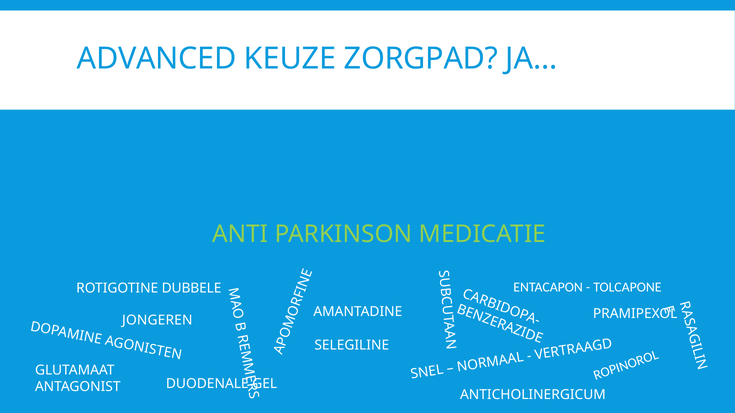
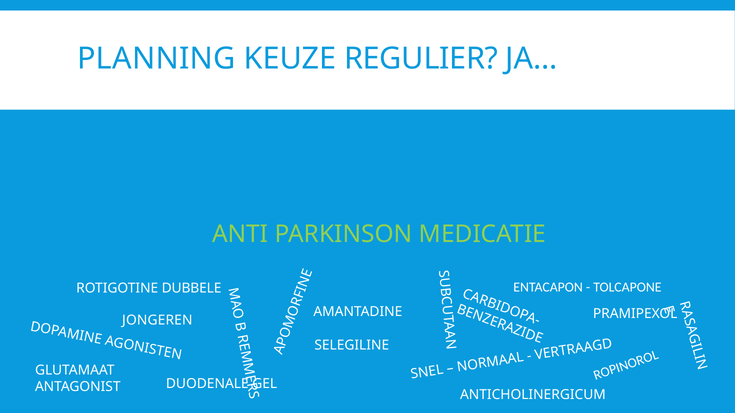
ADVANCED: ADVANCED -> PLANNING (156, 59)
ZORGPAD: ZORGPAD -> REGULIER (421, 59)
